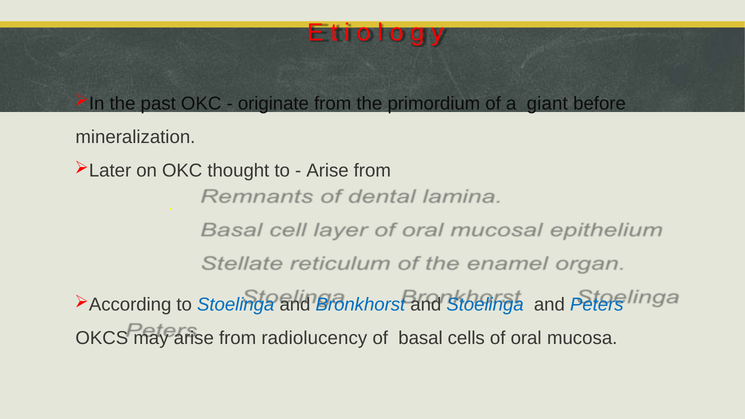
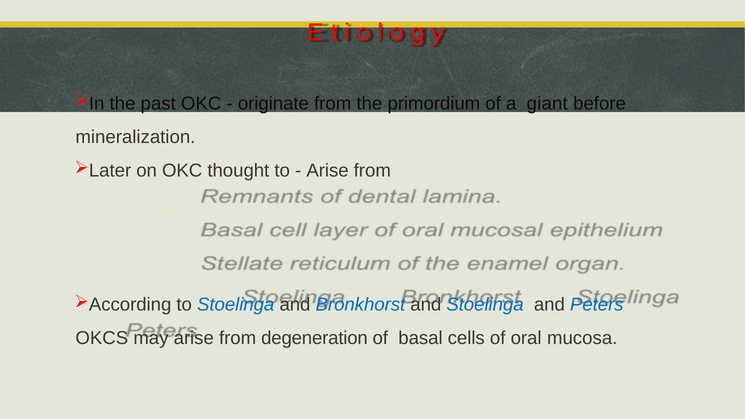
radiolucency: radiolucency -> degeneration (315, 338)
